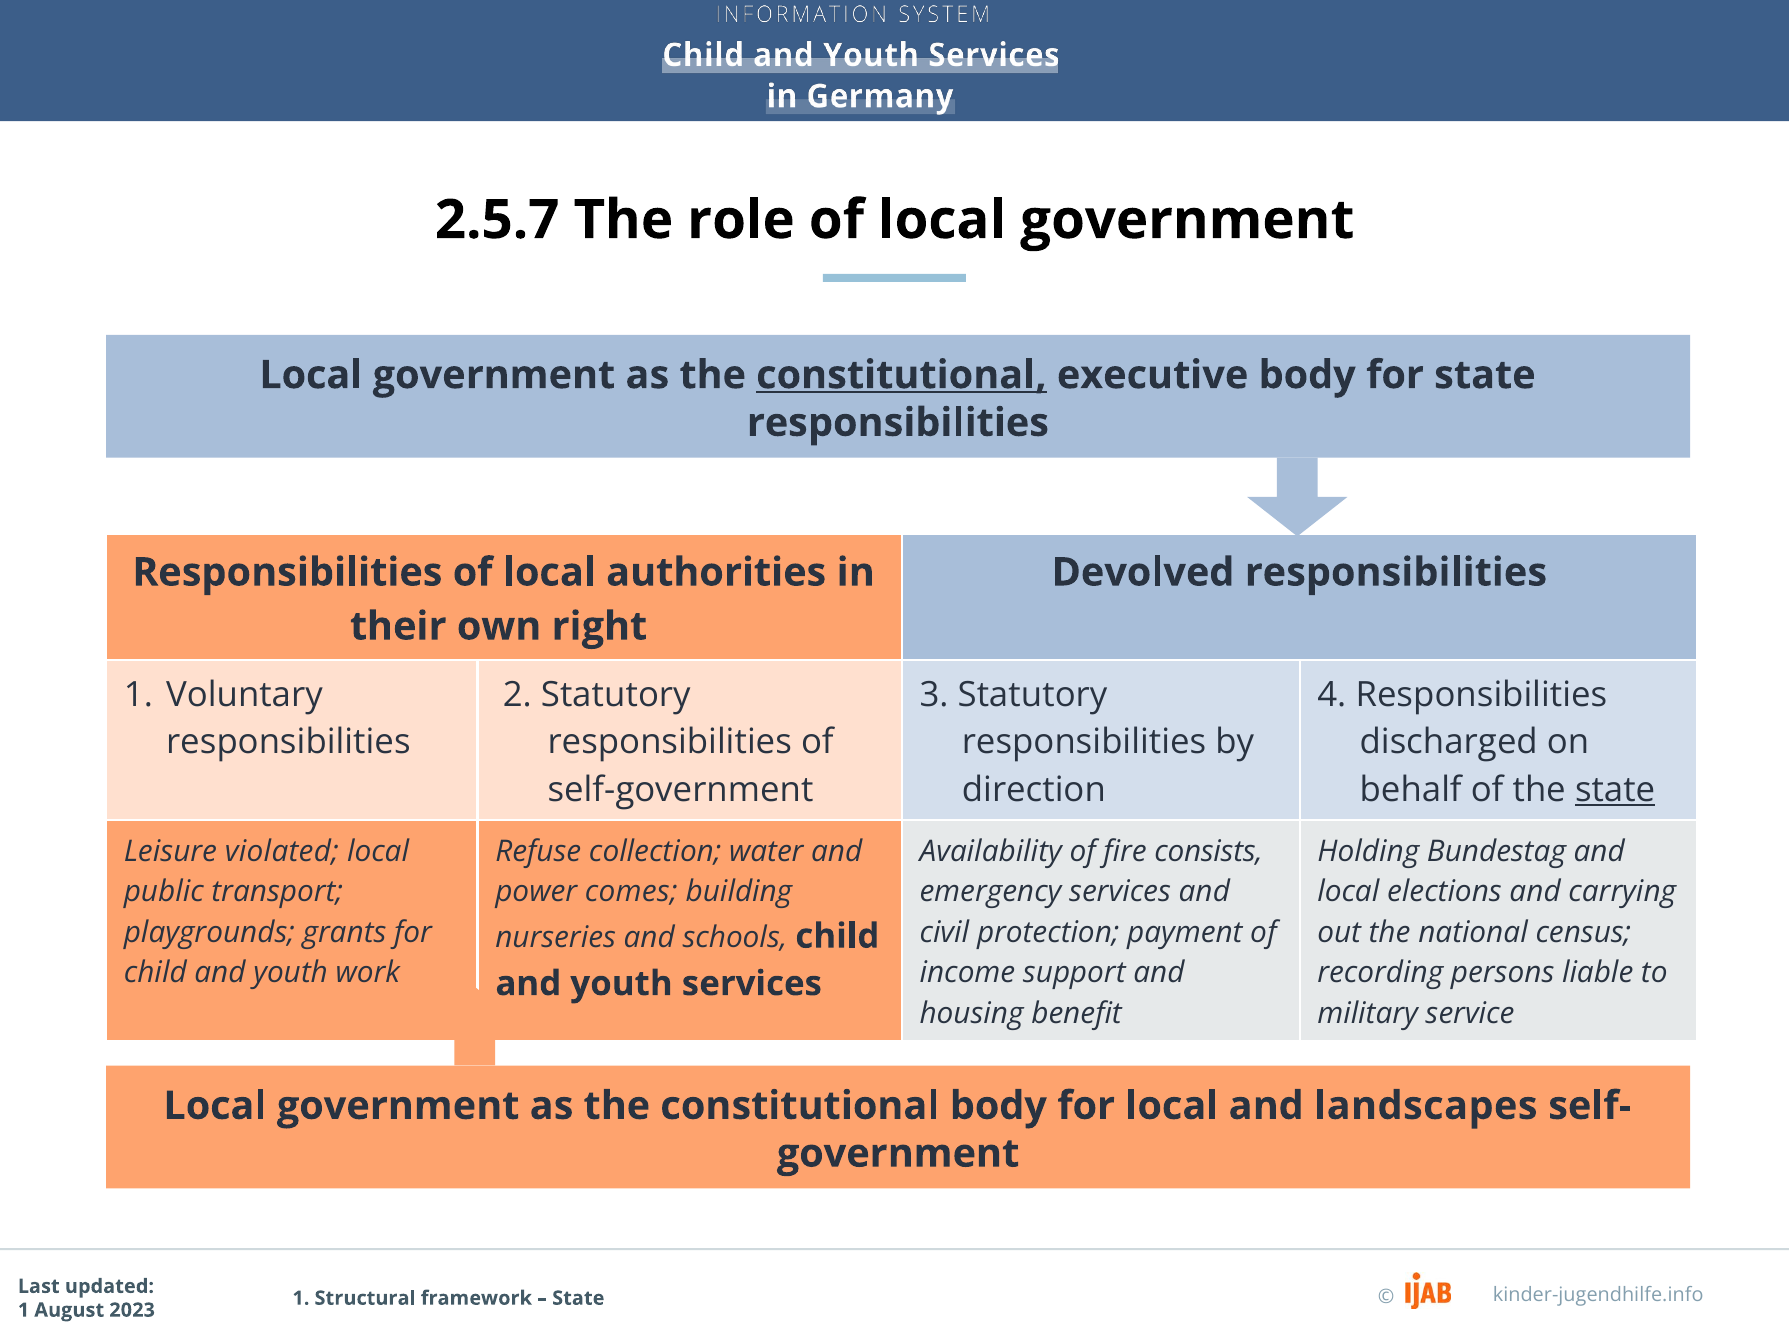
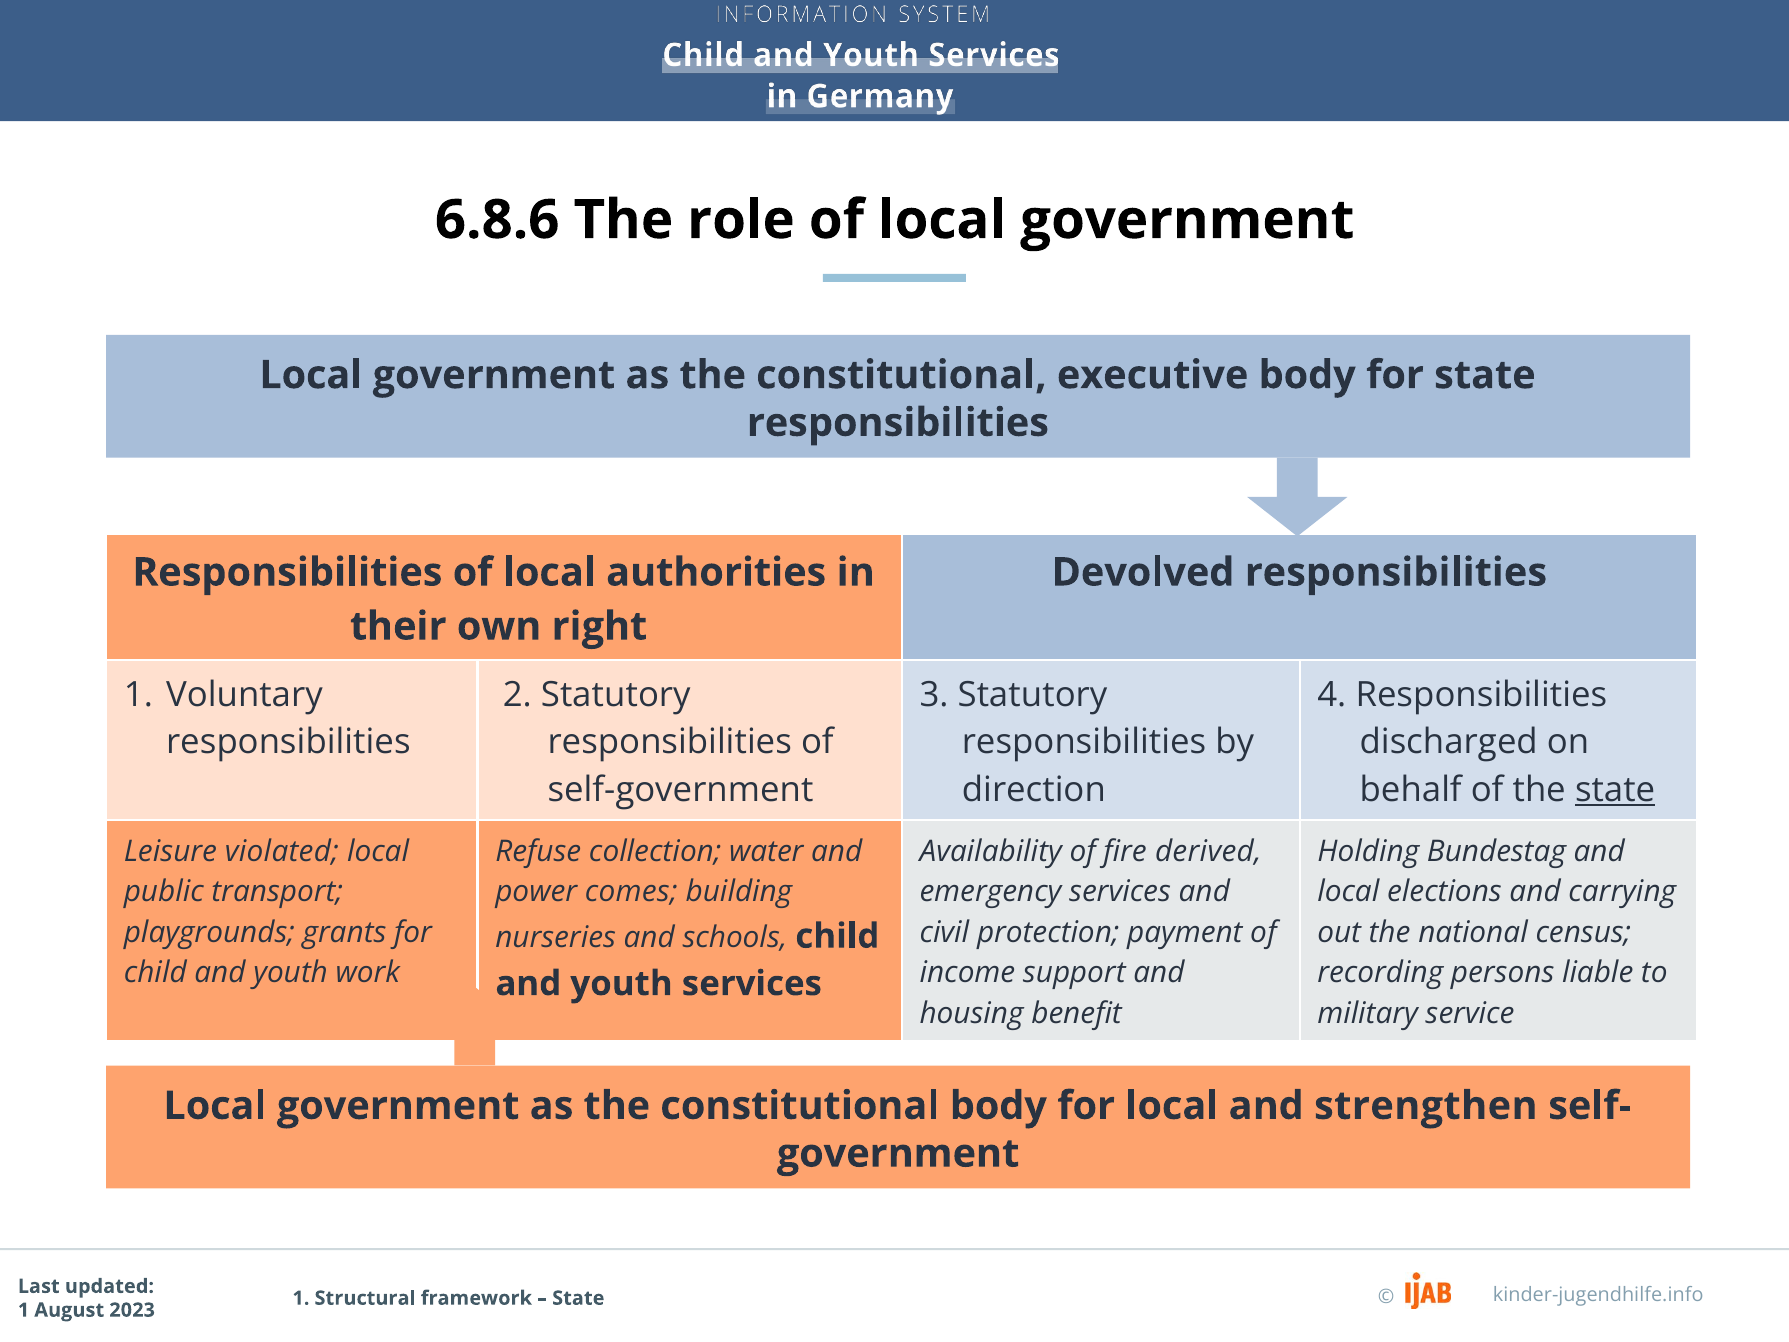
2.5.7: 2.5.7 -> 6.8.6 (497, 220)
constitutional underline: present -> none (901, 375)
consists: consists -> derived (1208, 851)
landscapes: landscapes -> strengthen (1426, 1106)
